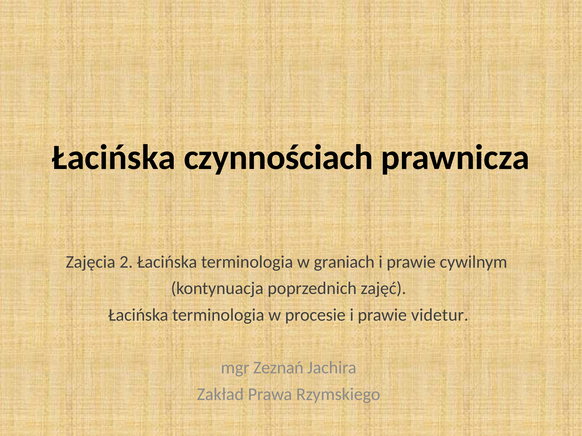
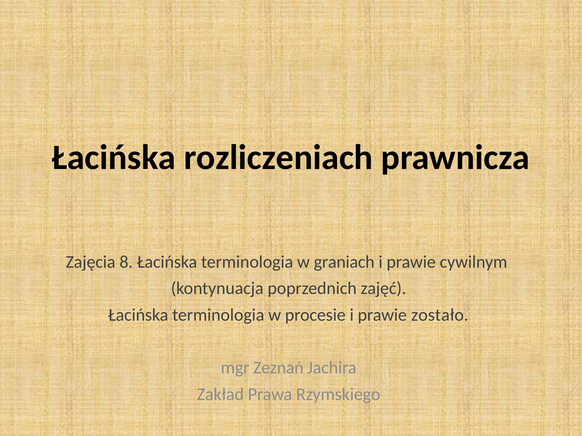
czynnościach: czynnościach -> rozliczeniach (278, 158)
2: 2 -> 8 (126, 262)
videtur: videtur -> zostało (440, 315)
